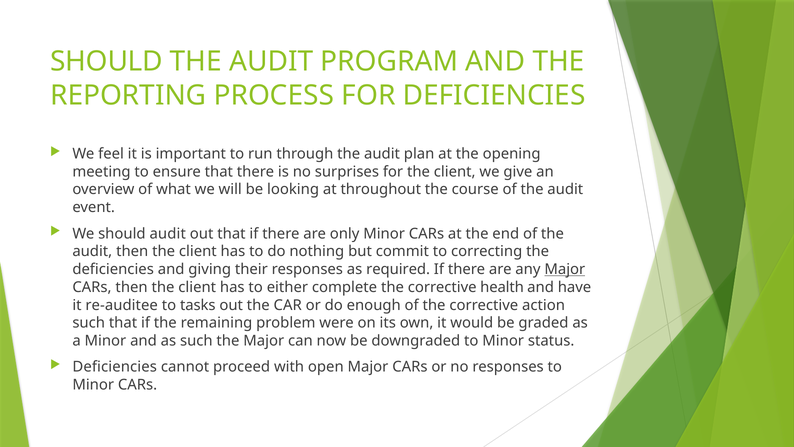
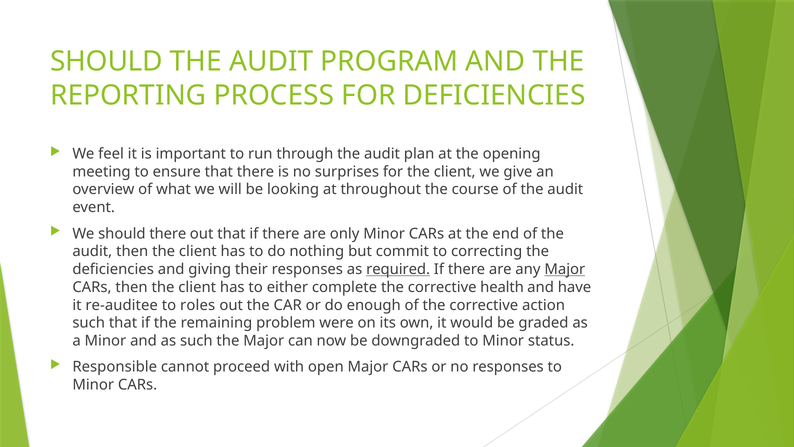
should audit: audit -> there (168, 233)
required underline: none -> present (398, 269)
tasks: tasks -> roles (198, 305)
Deficiencies: Deficiencies -> Responsible (115, 367)
